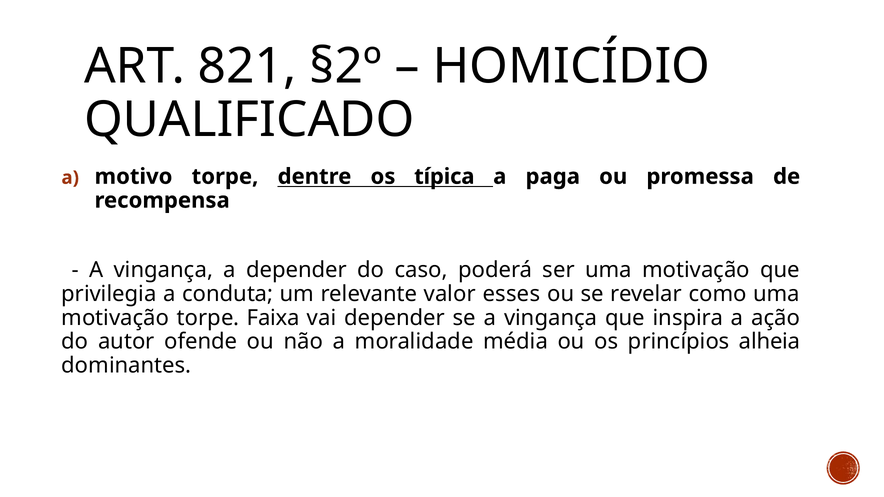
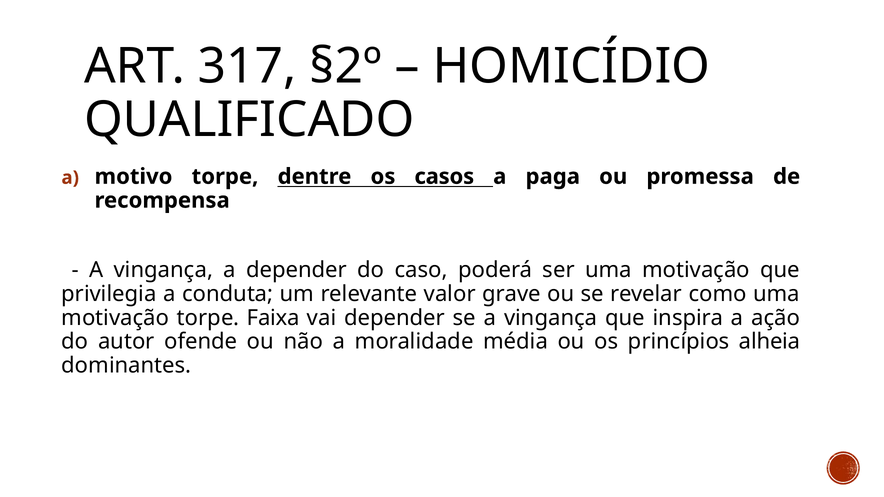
821: 821 -> 317 (247, 66)
típica: típica -> casos (444, 177)
esses: esses -> grave (511, 294)
